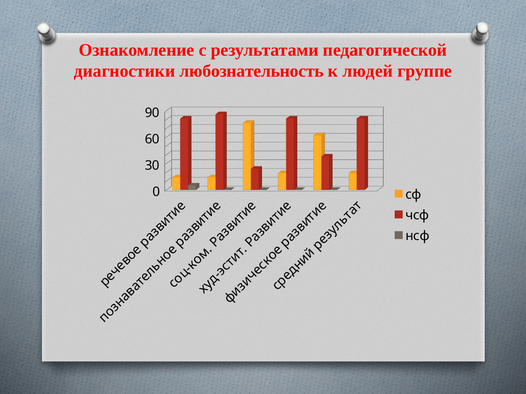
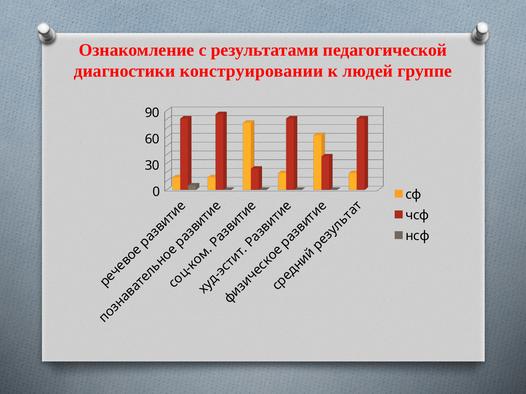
любознательность: любознательность -> конструировании (251, 71)
